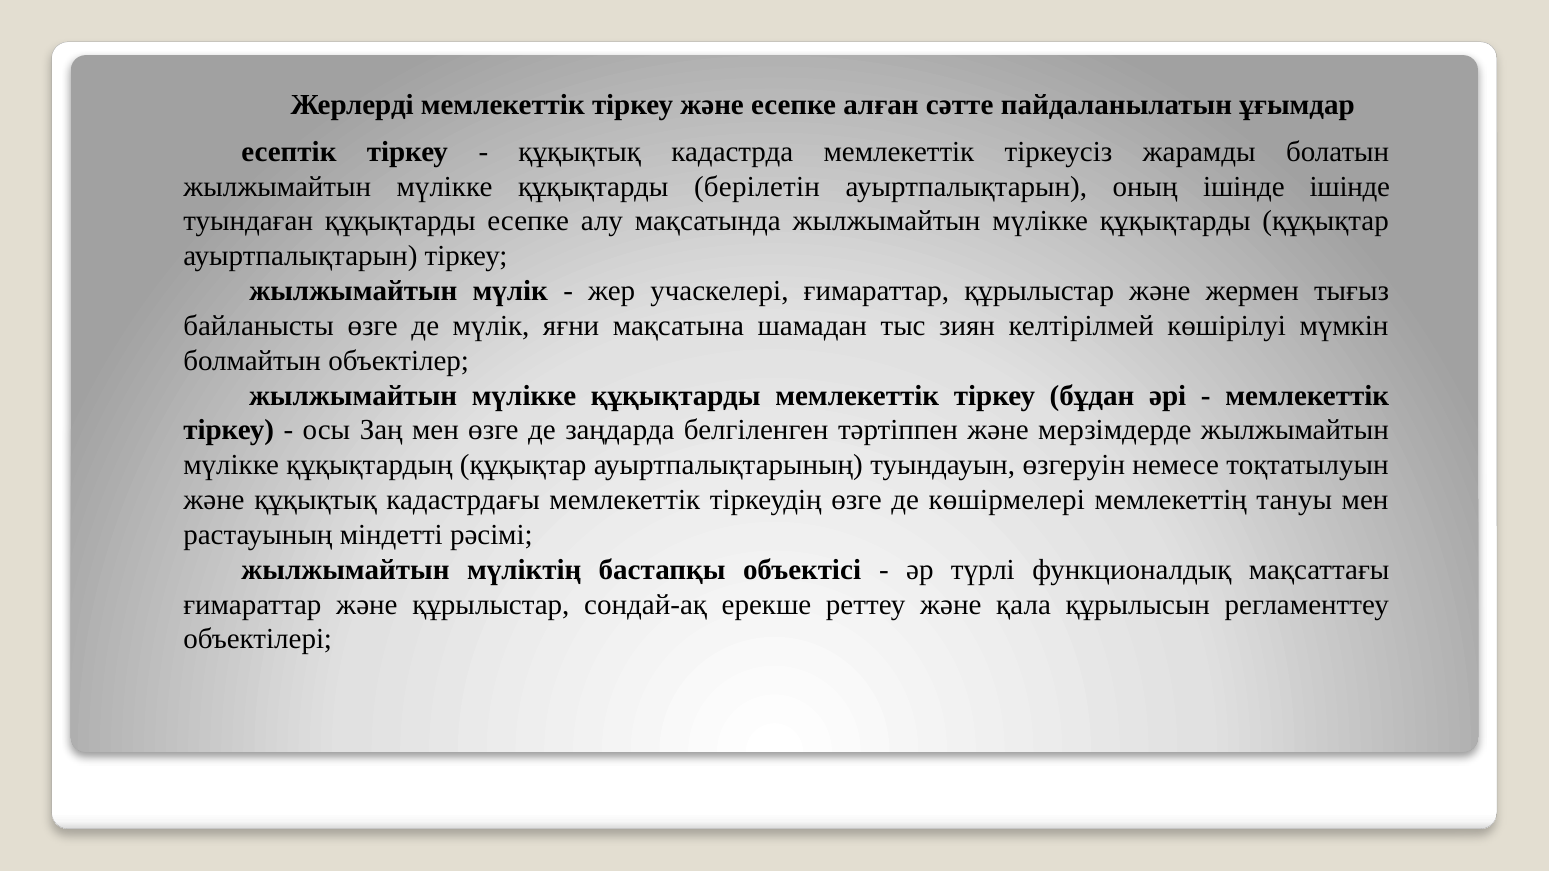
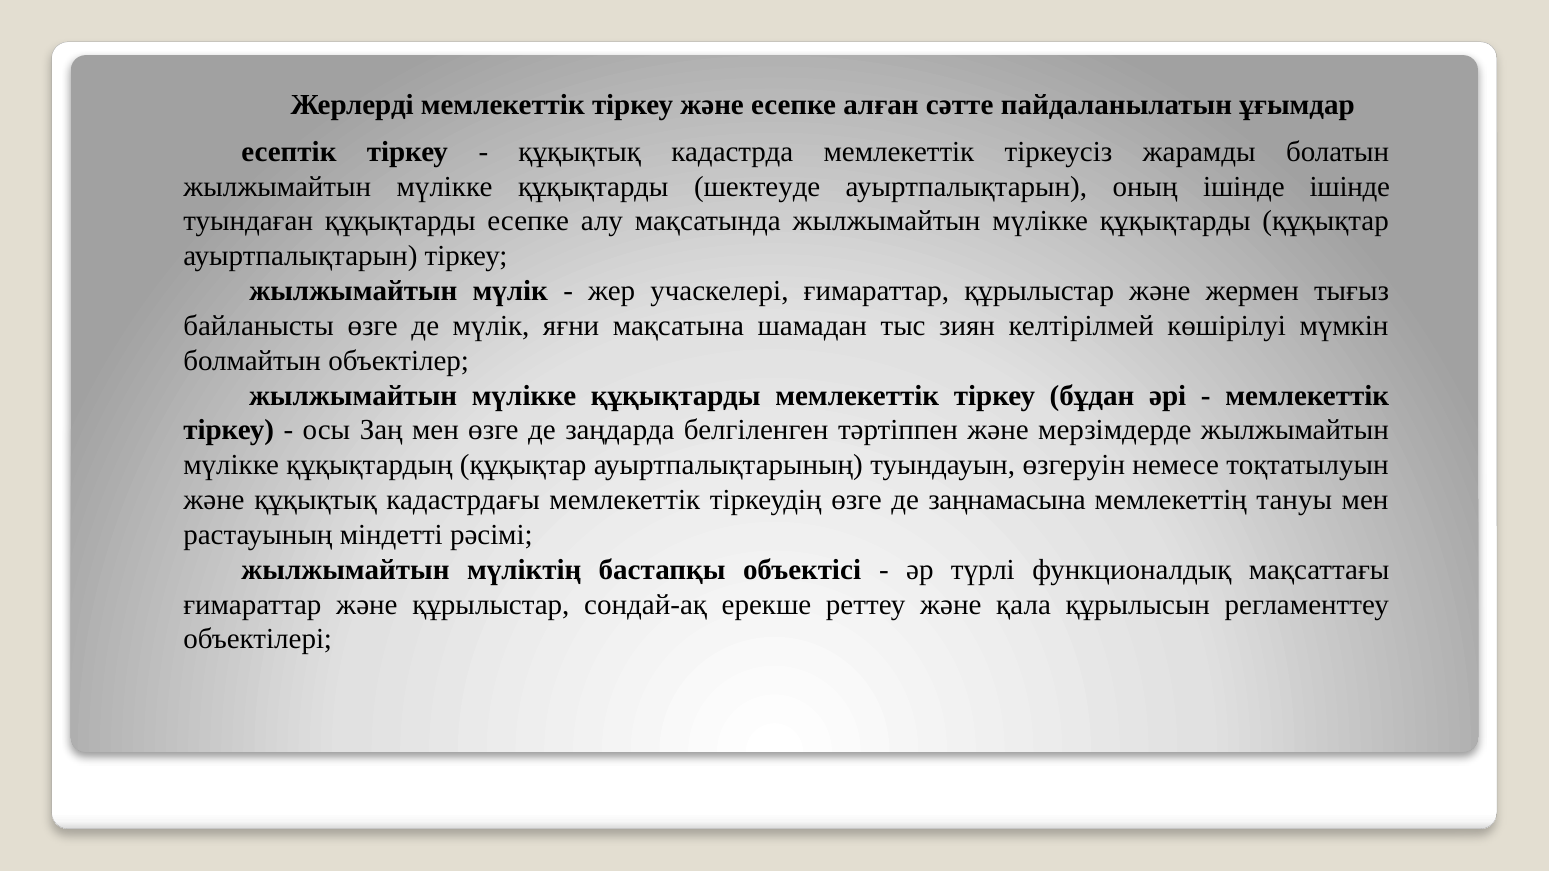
берілетін: берілетін -> шектеуде (757, 186)
көшірмелері: көшірмелері -> заңнамасына (1007, 500)
